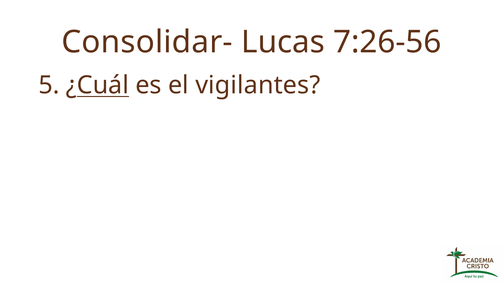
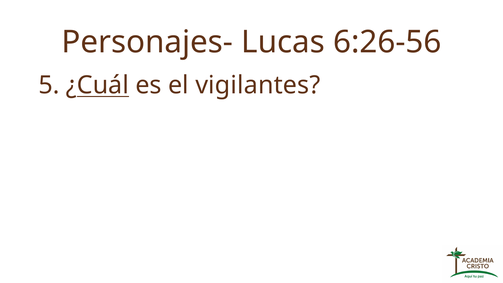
Consolidar-: Consolidar- -> Personajes- (147, 42)
7:26-56: 7:26-56 -> 6:26-56 (387, 42)
